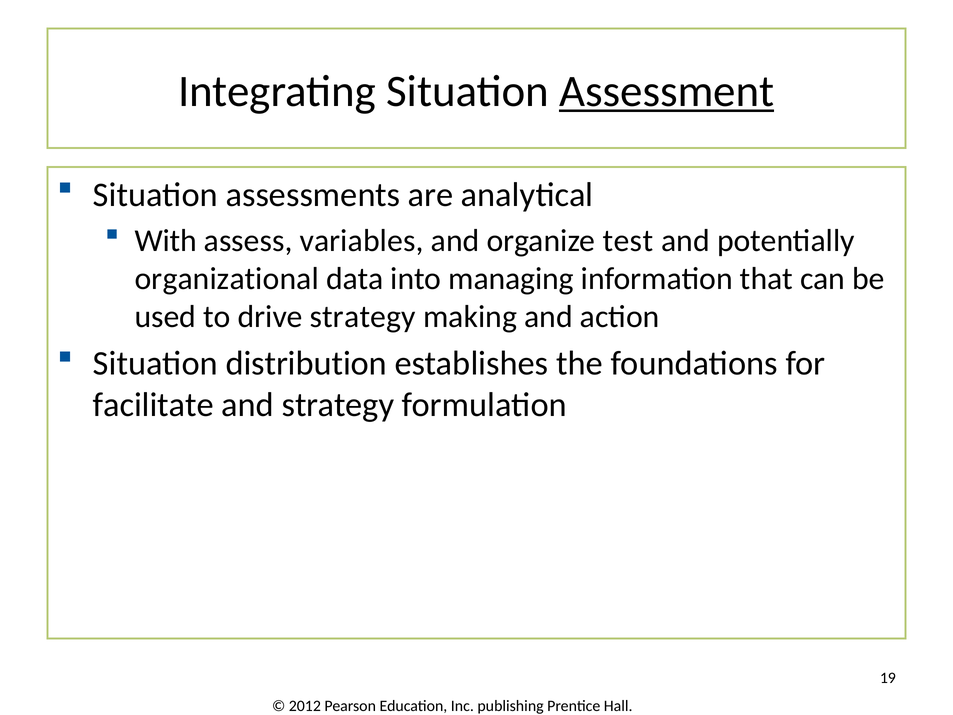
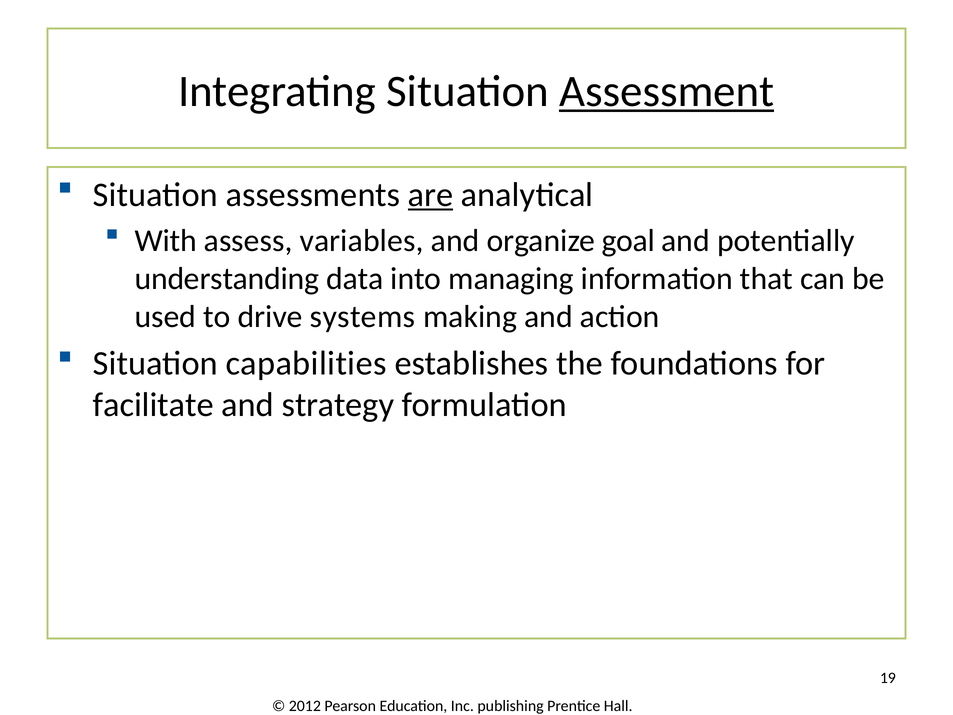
are underline: none -> present (431, 195)
test: test -> goal (628, 240)
organizational: organizational -> understanding (227, 279)
drive strategy: strategy -> systems (363, 317)
distribution: distribution -> capabilities (306, 363)
